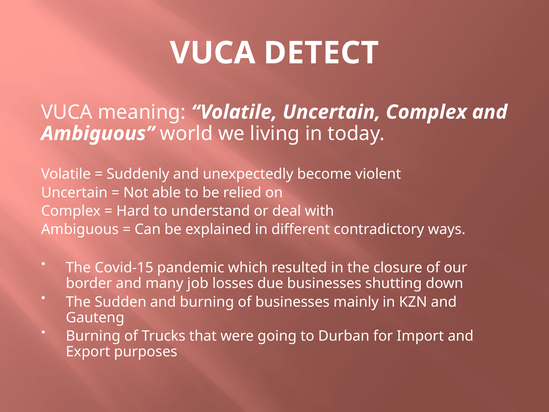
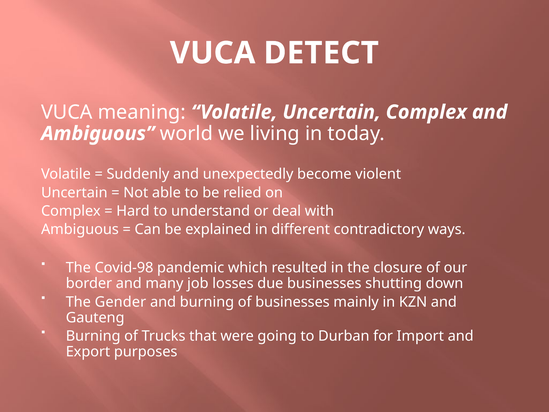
Covid-15: Covid-15 -> Covid-98 (124, 268)
Sudden: Sudden -> Gender (120, 302)
